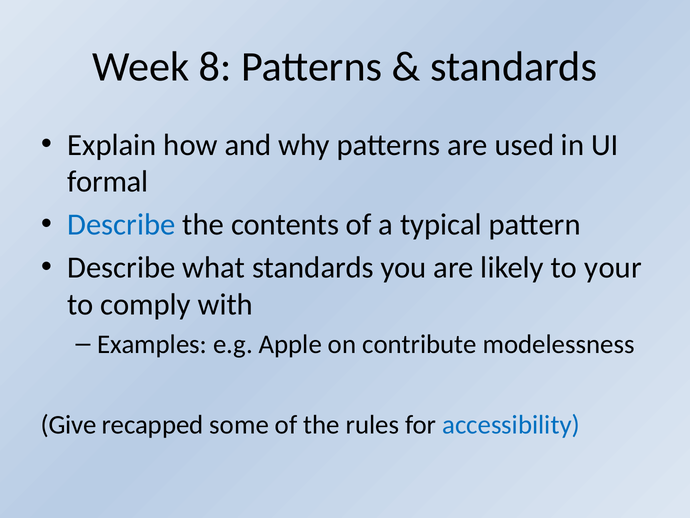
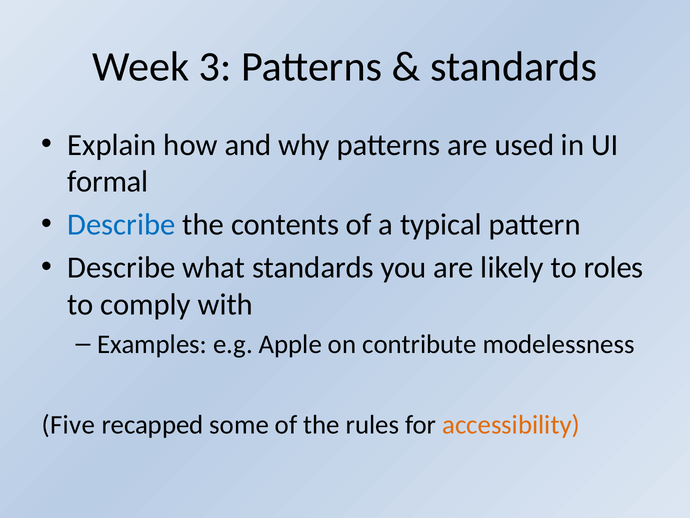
8: 8 -> 3 (215, 67)
your: your -> roles (613, 267)
Give: Give -> Five (68, 424)
accessibility colour: blue -> orange (511, 424)
